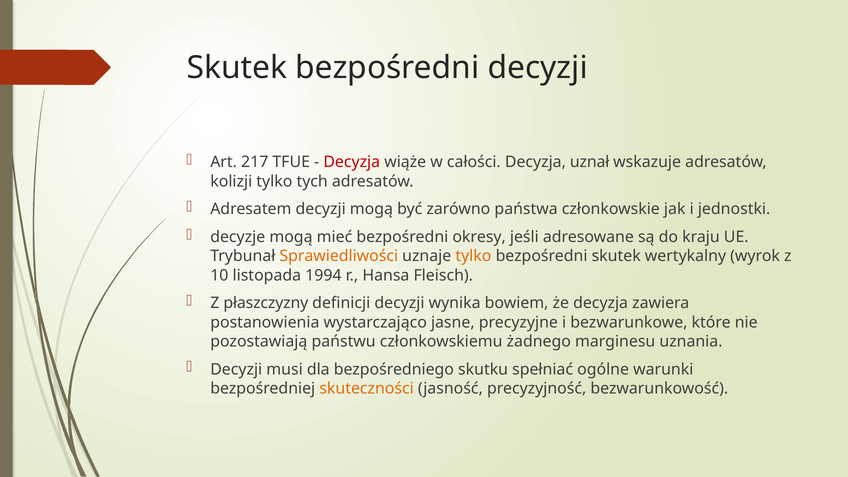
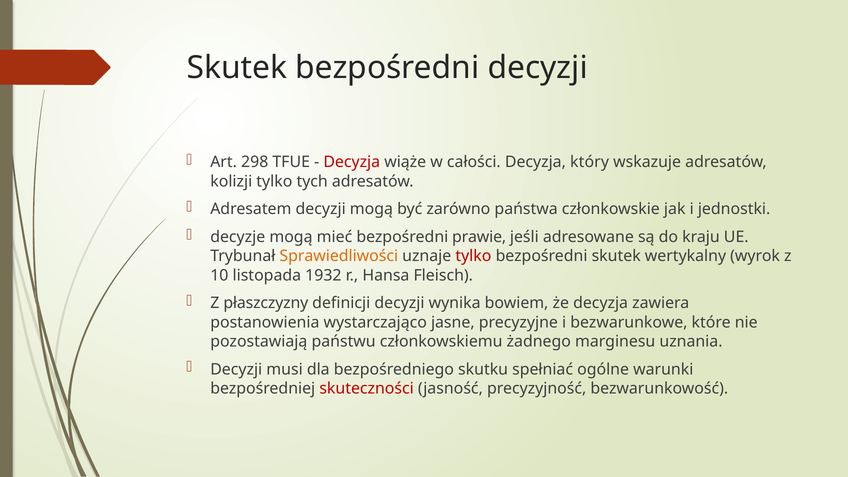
217: 217 -> 298 (255, 162)
uznał: uznał -> który (590, 162)
okresy: okresy -> prawie (479, 237)
tylko colour: orange -> red (473, 256)
1994: 1994 -> 1932 (323, 275)
skuteczności colour: orange -> red (367, 388)
